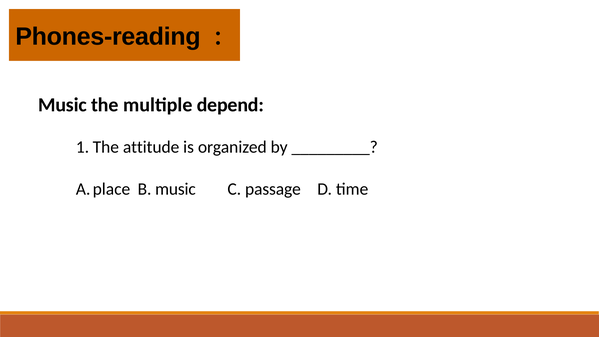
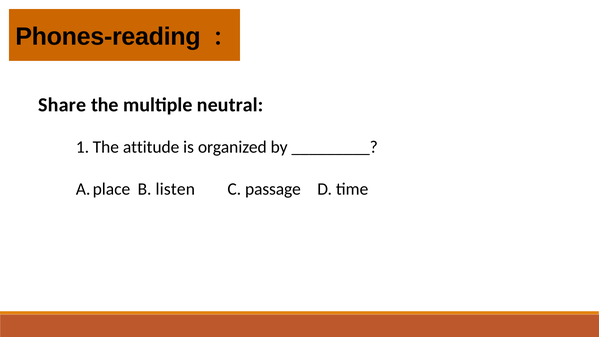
Music: Music -> Share (62, 105)
depend: depend -> neutral (230, 105)
B music: music -> listen (175, 189)
